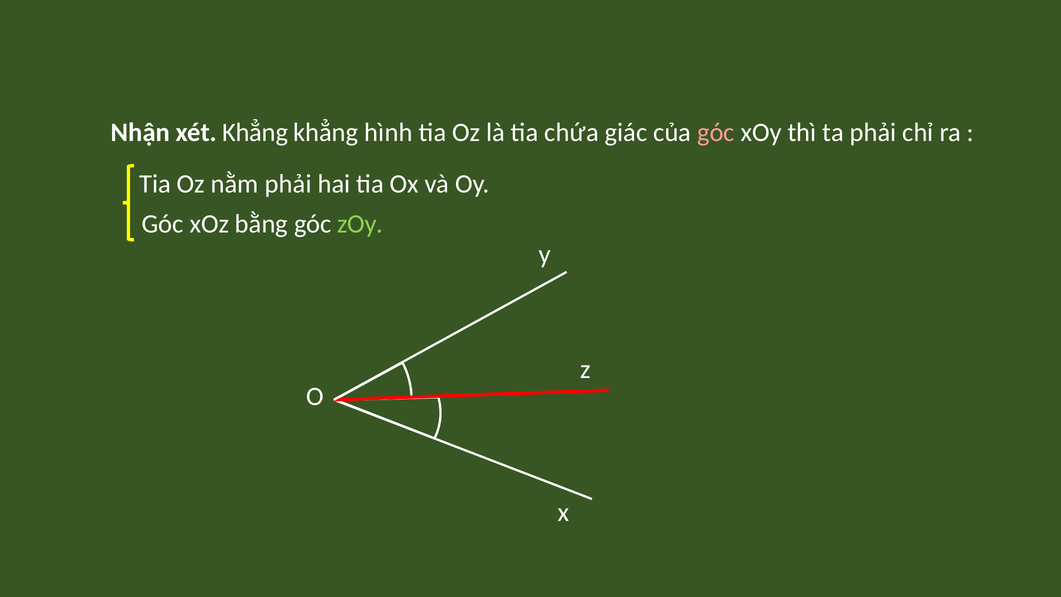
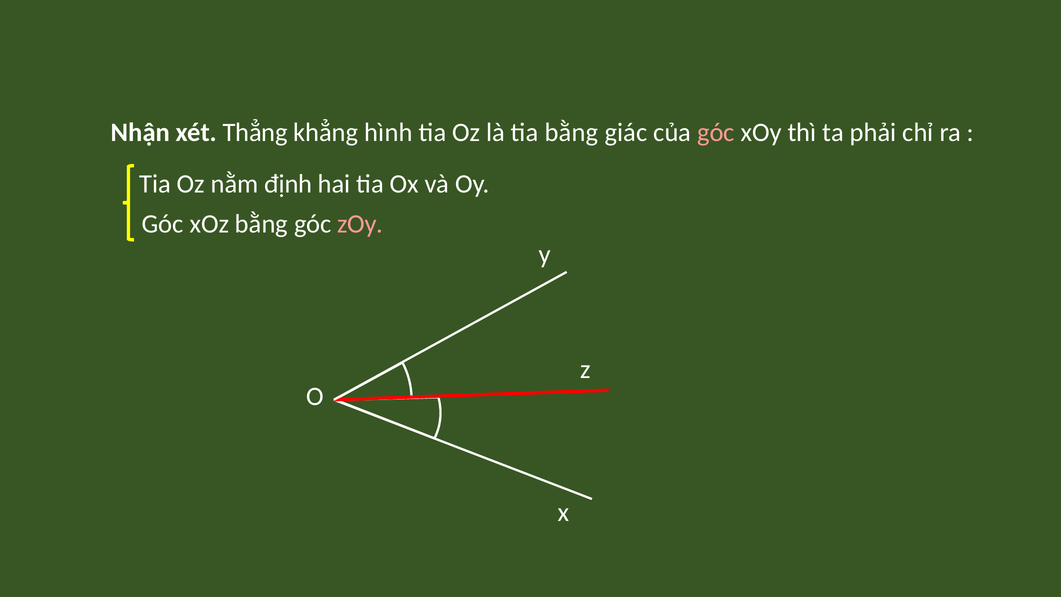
xét Khẳng: Khẳng -> Thẳng (255, 133)
tia chứa: chứa -> bằng (572, 133)
nằm phải: phải -> định (288, 184)
zOy colour: light green -> pink (360, 224)
